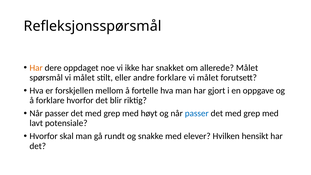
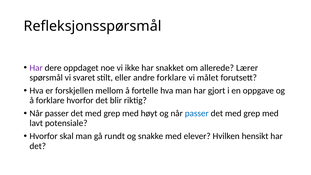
Har colour: orange -> purple (36, 68)
allerede Målet: Målet -> Lærer (247, 68)
spørsmål vi målet: målet -> svaret (84, 78)
